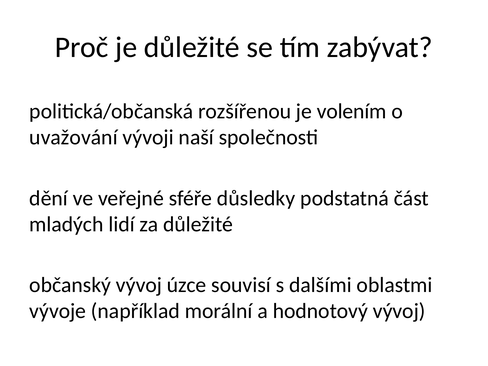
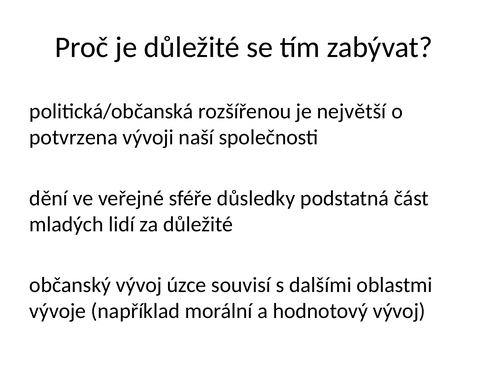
volením: volením -> největší (352, 111)
uvažování: uvažování -> potvrzena (74, 137)
